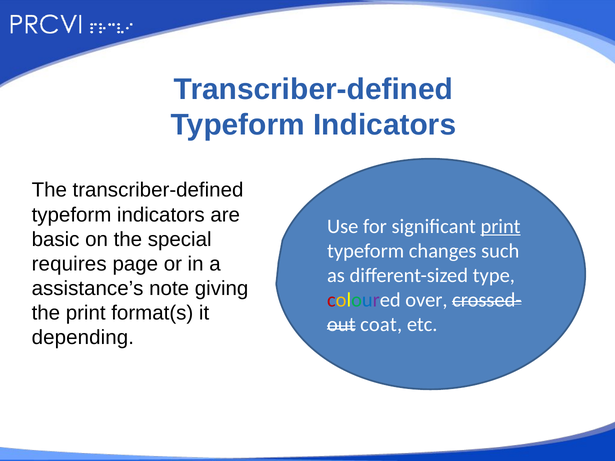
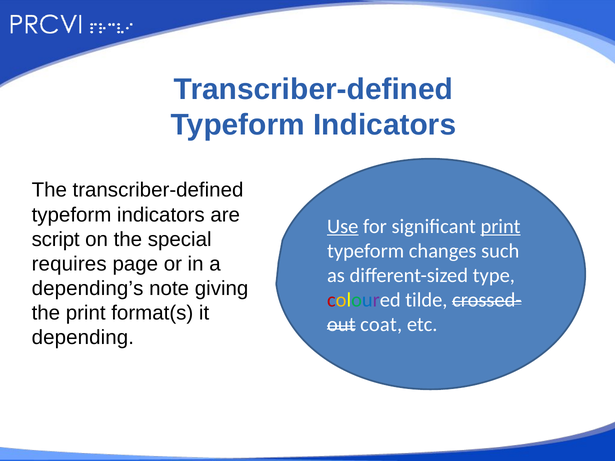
Use underline: none -> present (343, 226)
basic: basic -> script (56, 239)
assistance’s: assistance’s -> depending’s (88, 289)
over: over -> tilde (426, 300)
